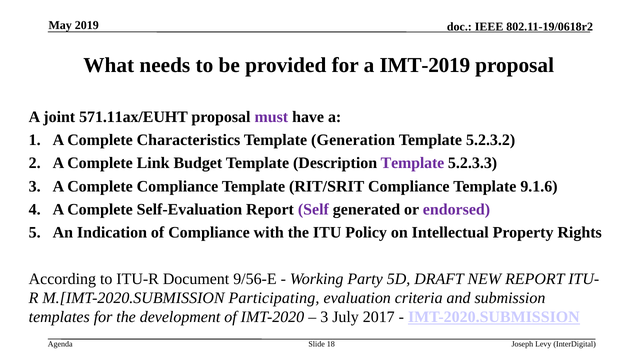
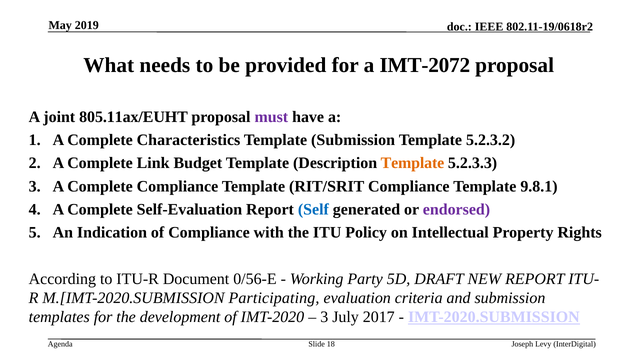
IMT-2019: IMT-2019 -> IMT-2072 (425, 65)
571.11ax/EUHT: 571.11ax/EUHT -> 805.11ax/EUHT (133, 117)
Template Generation: Generation -> Submission (353, 140)
Template colour: purple -> orange (412, 163)
9.1.6: 9.1.6 -> 9.8.1 (539, 186)
Self colour: purple -> blue (313, 209)
9/56-E: 9/56-E -> 0/56-E (255, 279)
